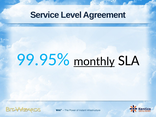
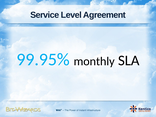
monthly underline: present -> none (94, 61)
